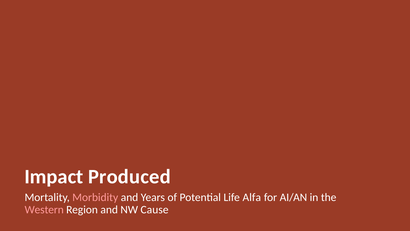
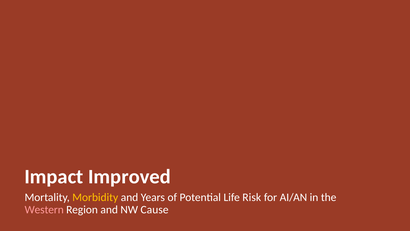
Produced: Produced -> Improved (129, 176)
Morbidity colour: pink -> yellow (95, 197)
Alfa: Alfa -> Risk (252, 197)
